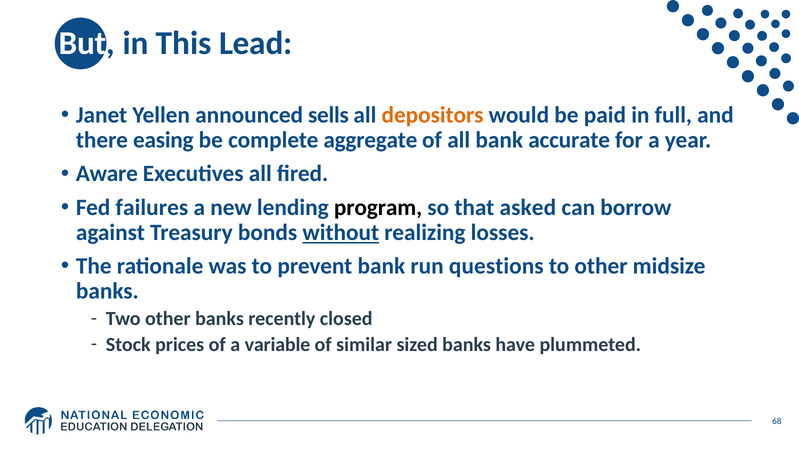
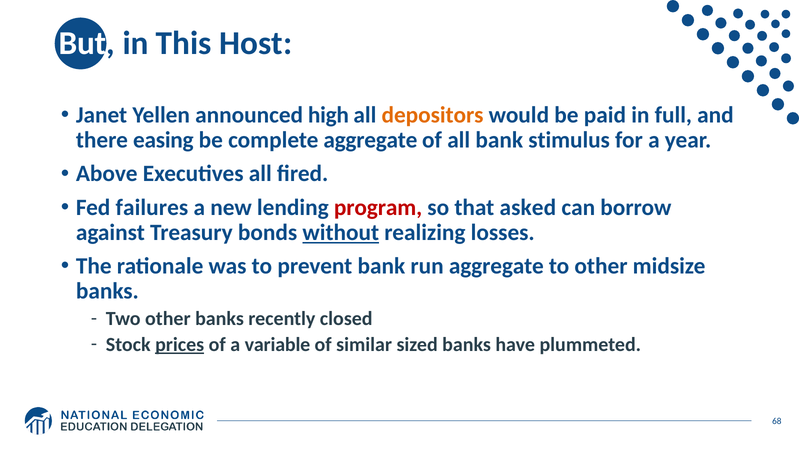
Lead: Lead -> Host (256, 43)
sells: sells -> high (328, 115)
accurate: accurate -> stimulus (569, 140)
Aware: Aware -> Above (107, 174)
program colour: black -> red (378, 207)
run questions: questions -> aggregate (496, 266)
prices underline: none -> present (180, 344)
